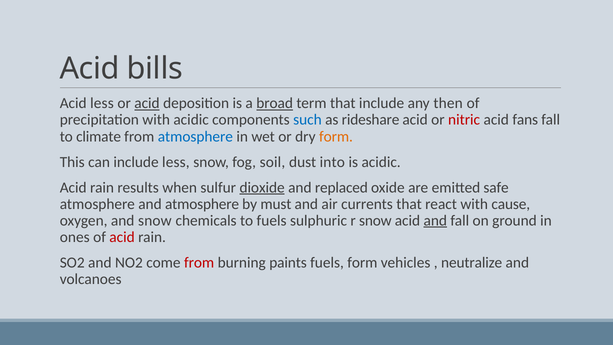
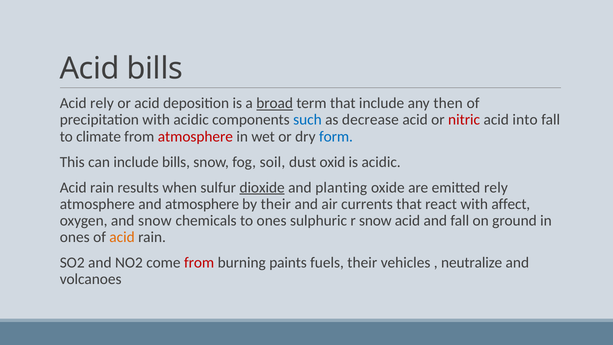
Acid less: less -> rely (102, 103)
acid underline: present -> none (147, 103)
rideshare: rideshare -> decrease (370, 120)
fans: fans -> into (525, 120)
atmosphere colour: blue -> red (195, 136)
form colour: orange -> blue (336, 136)
include less: less -> bills (176, 162)
into: into -> oxid (332, 162)
replaced: replaced -> planting (341, 187)
emitted safe: safe -> rely (496, 187)
by must: must -> their (276, 204)
cause: cause -> affect (511, 204)
to fuels: fuels -> ones (272, 220)
and underline: present -> none (435, 220)
acid colour: red -> orange (122, 237)
fuels form: form -> their (362, 262)
